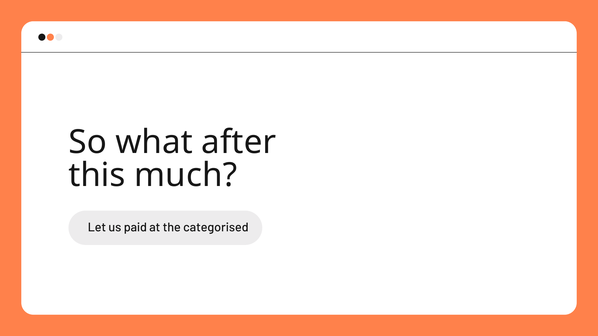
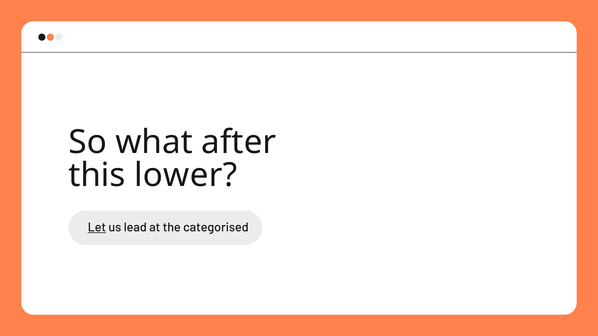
much: much -> lower (186, 176)
Let underline: none -> present (97, 228)
paid: paid -> lead (135, 228)
